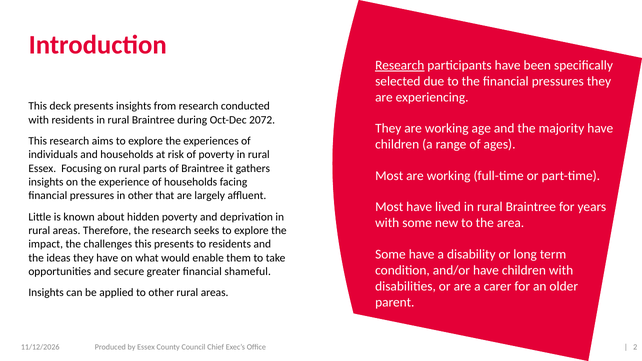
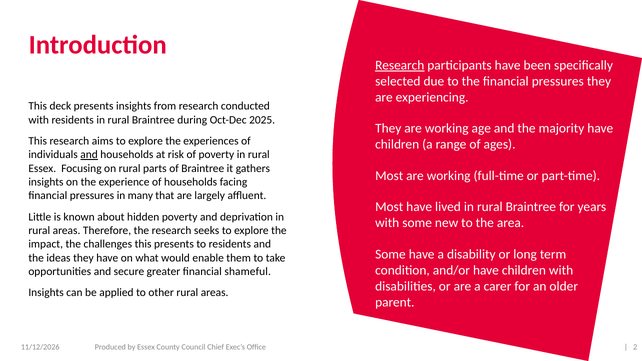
2072: 2072 -> 2025 (262, 120)
and underline: none -> present (89, 155)
in other: other -> many (140, 196)
